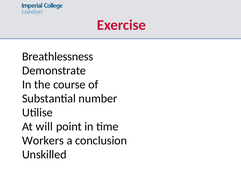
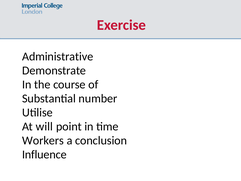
Breathlessness: Breathlessness -> Administrative (58, 56)
Unskilled: Unskilled -> Influence (44, 154)
